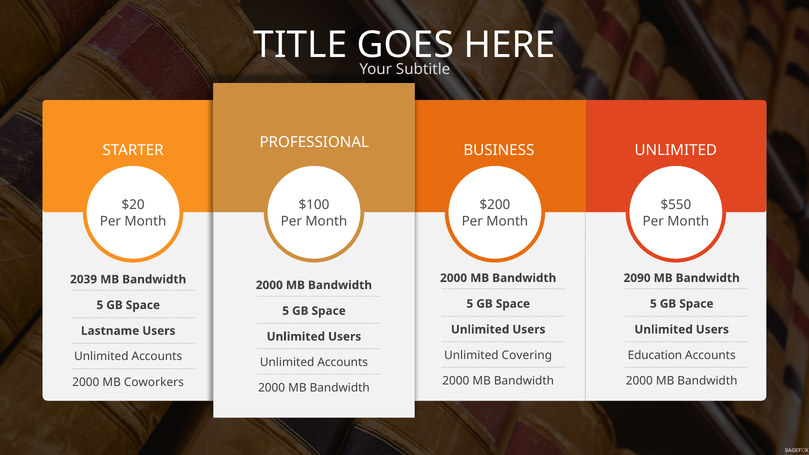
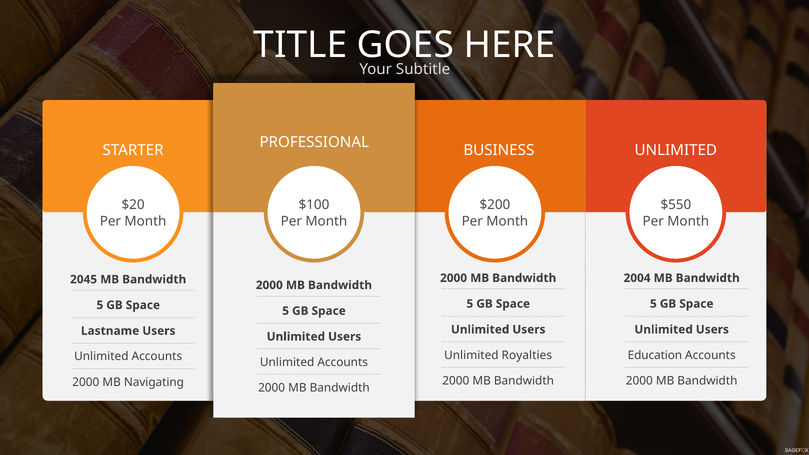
2090: 2090 -> 2004 (637, 278)
2039: 2039 -> 2045 (84, 279)
Covering: Covering -> Royalties (527, 355)
Coworkers: Coworkers -> Navigating (154, 382)
